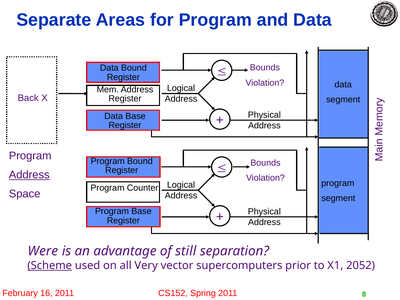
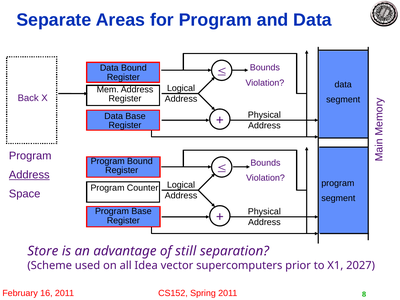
Were: Were -> Store (43, 251)
Scheme underline: present -> none (50, 266)
Very: Very -> Idea (146, 266)
2052: 2052 -> 2027 (361, 266)
